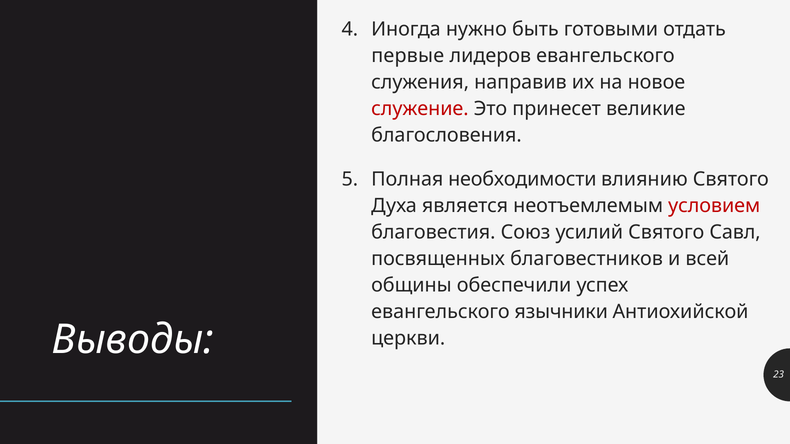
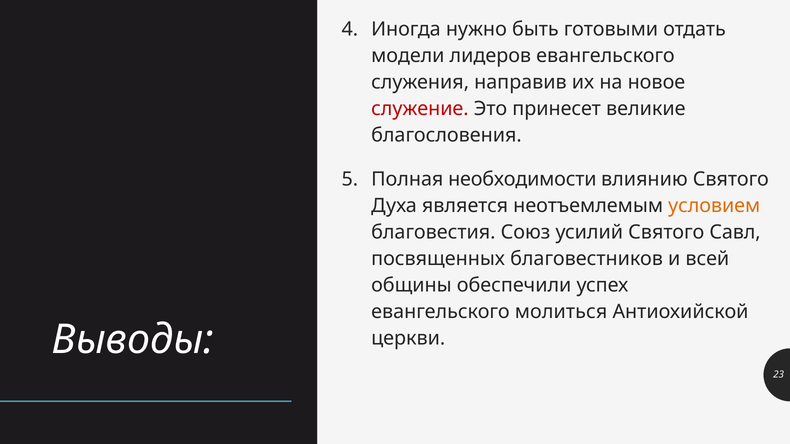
первые: первые -> модели (408, 56)
условием colour: red -> orange (714, 206)
язычники: язычники -> молиться (561, 312)
